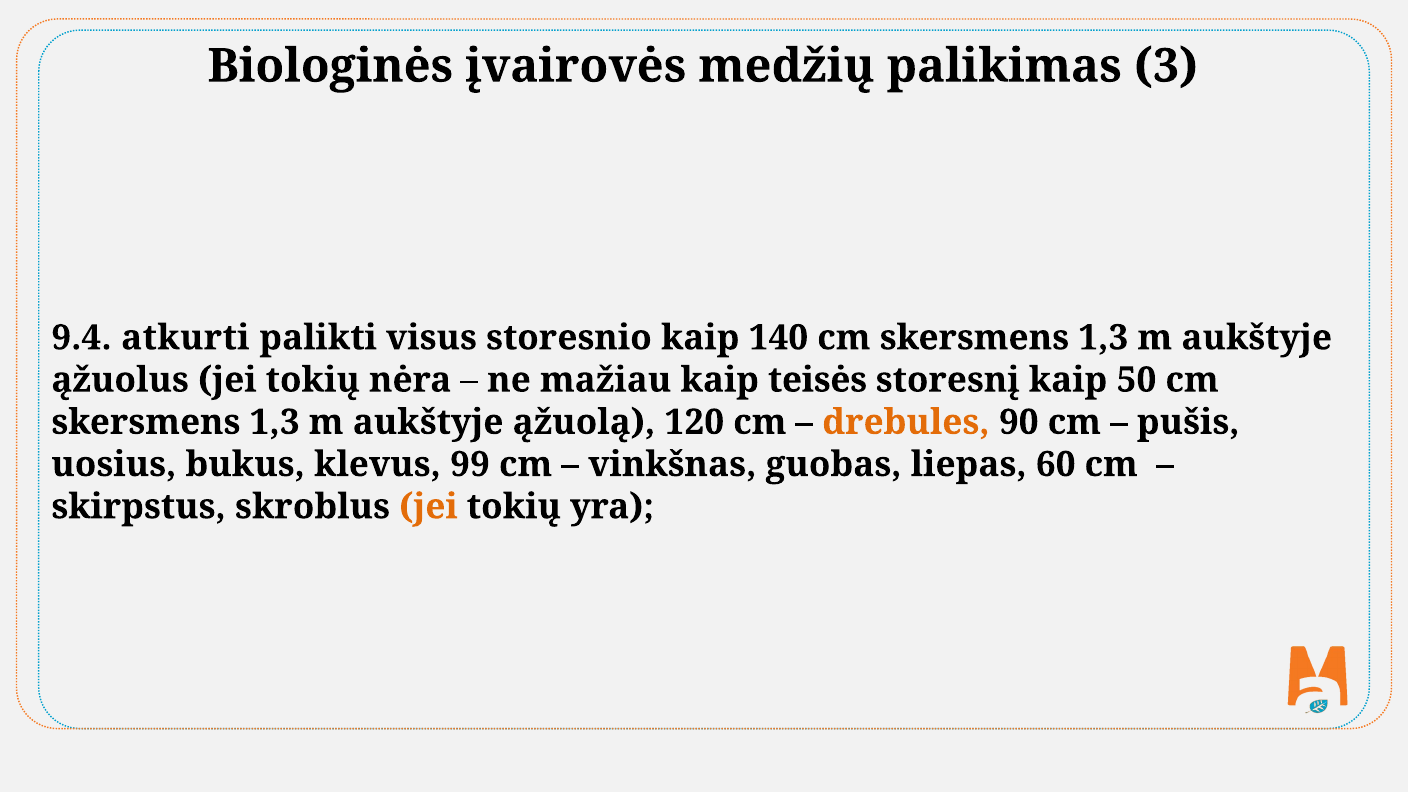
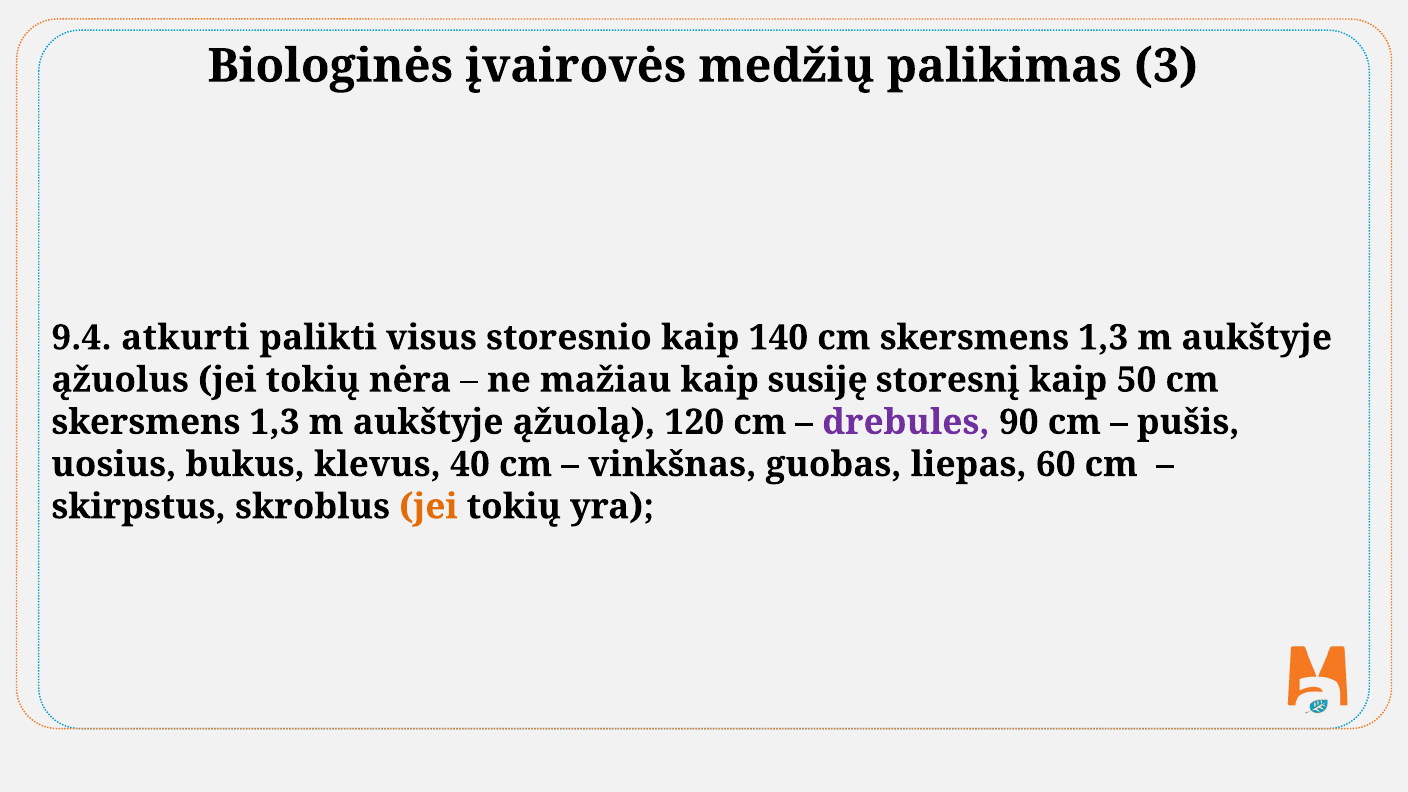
teisės: teisės -> susiję (818, 380)
drebules colour: orange -> purple (906, 422)
99: 99 -> 40 (470, 464)
